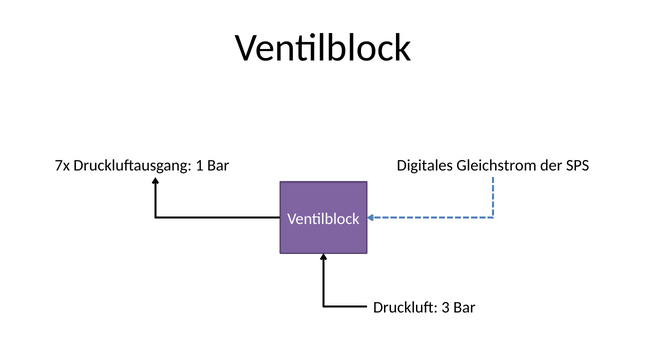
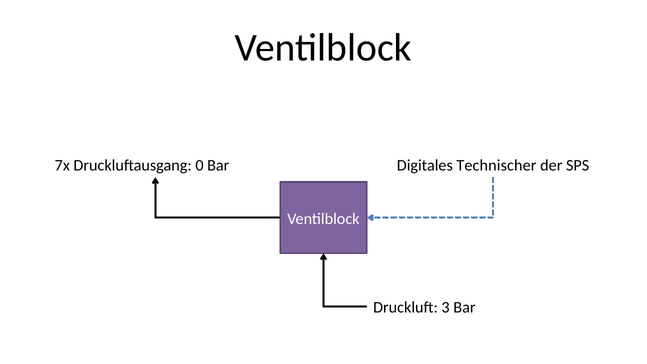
1: 1 -> 0 (199, 165)
Gleichstrom: Gleichstrom -> Technischer (496, 165)
